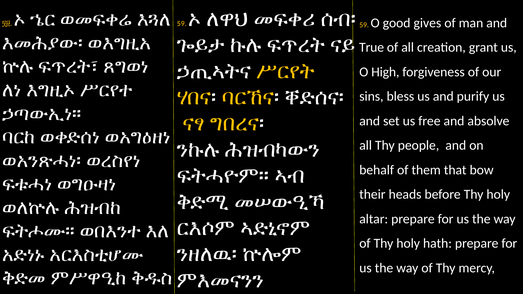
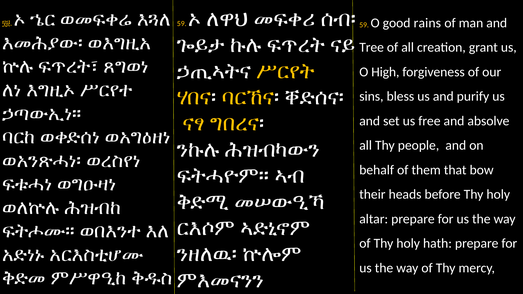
gives: gives -> rains (427, 23)
True: True -> Tree (372, 47)
